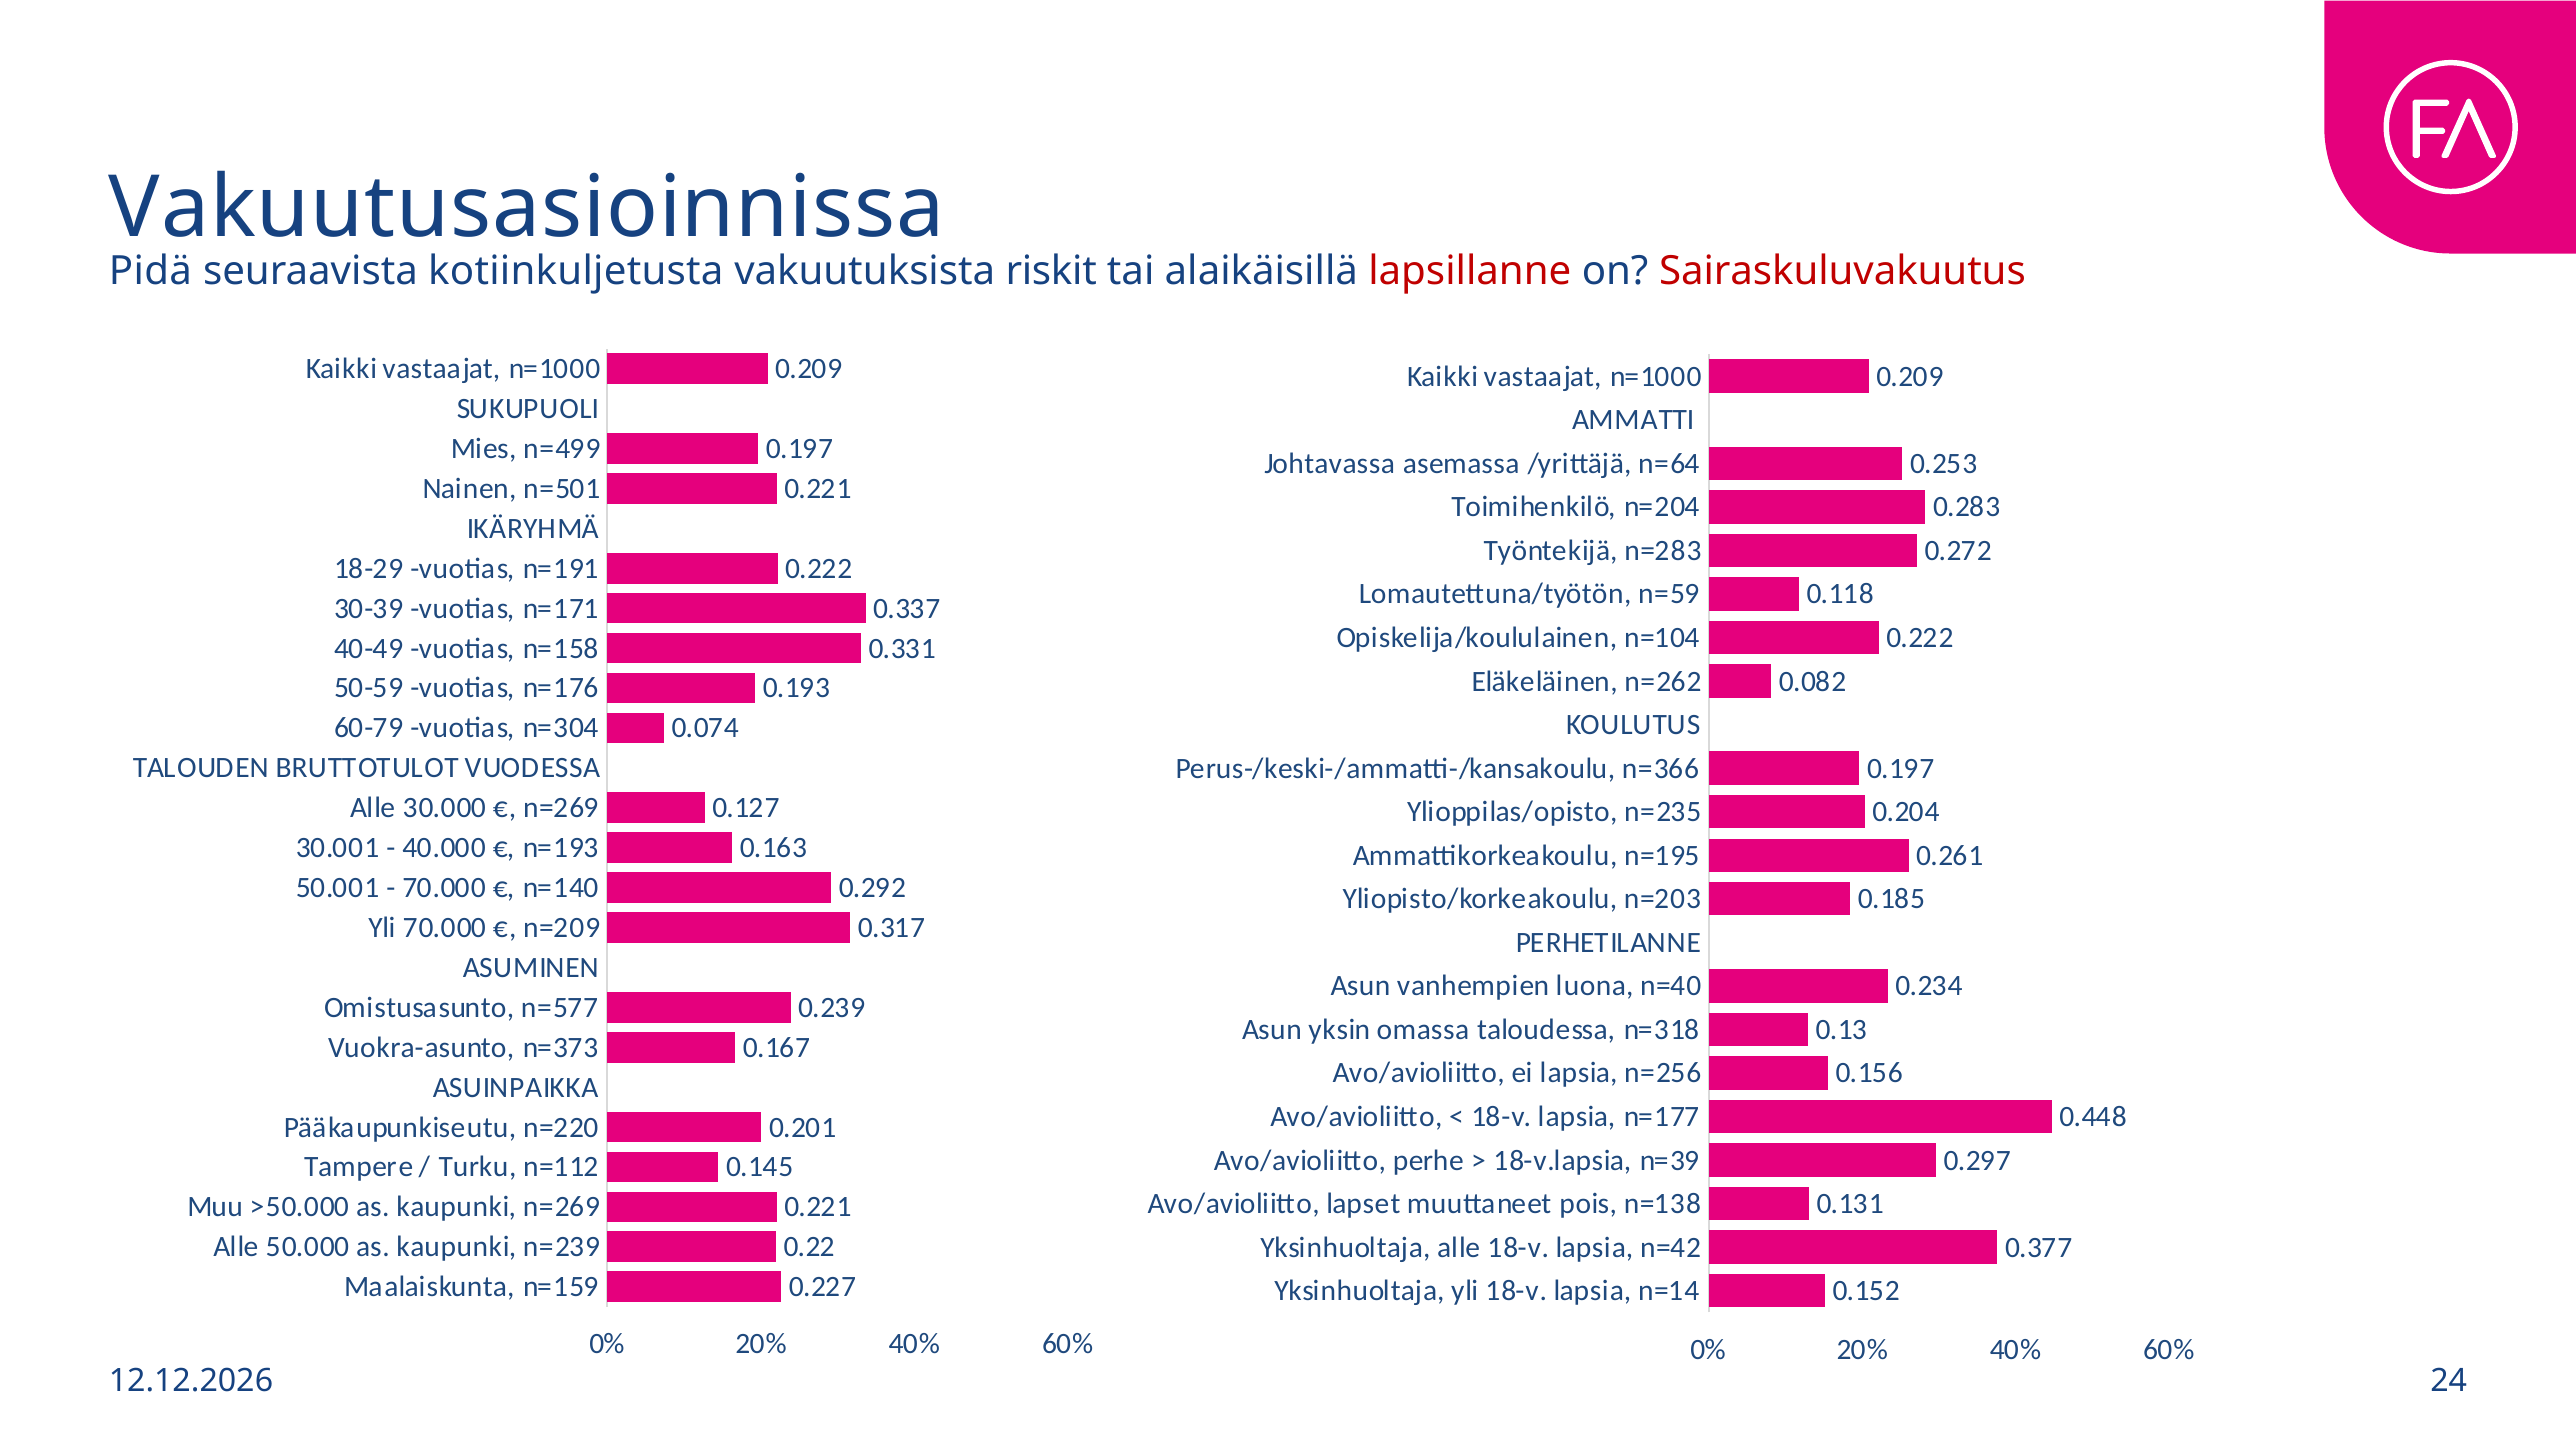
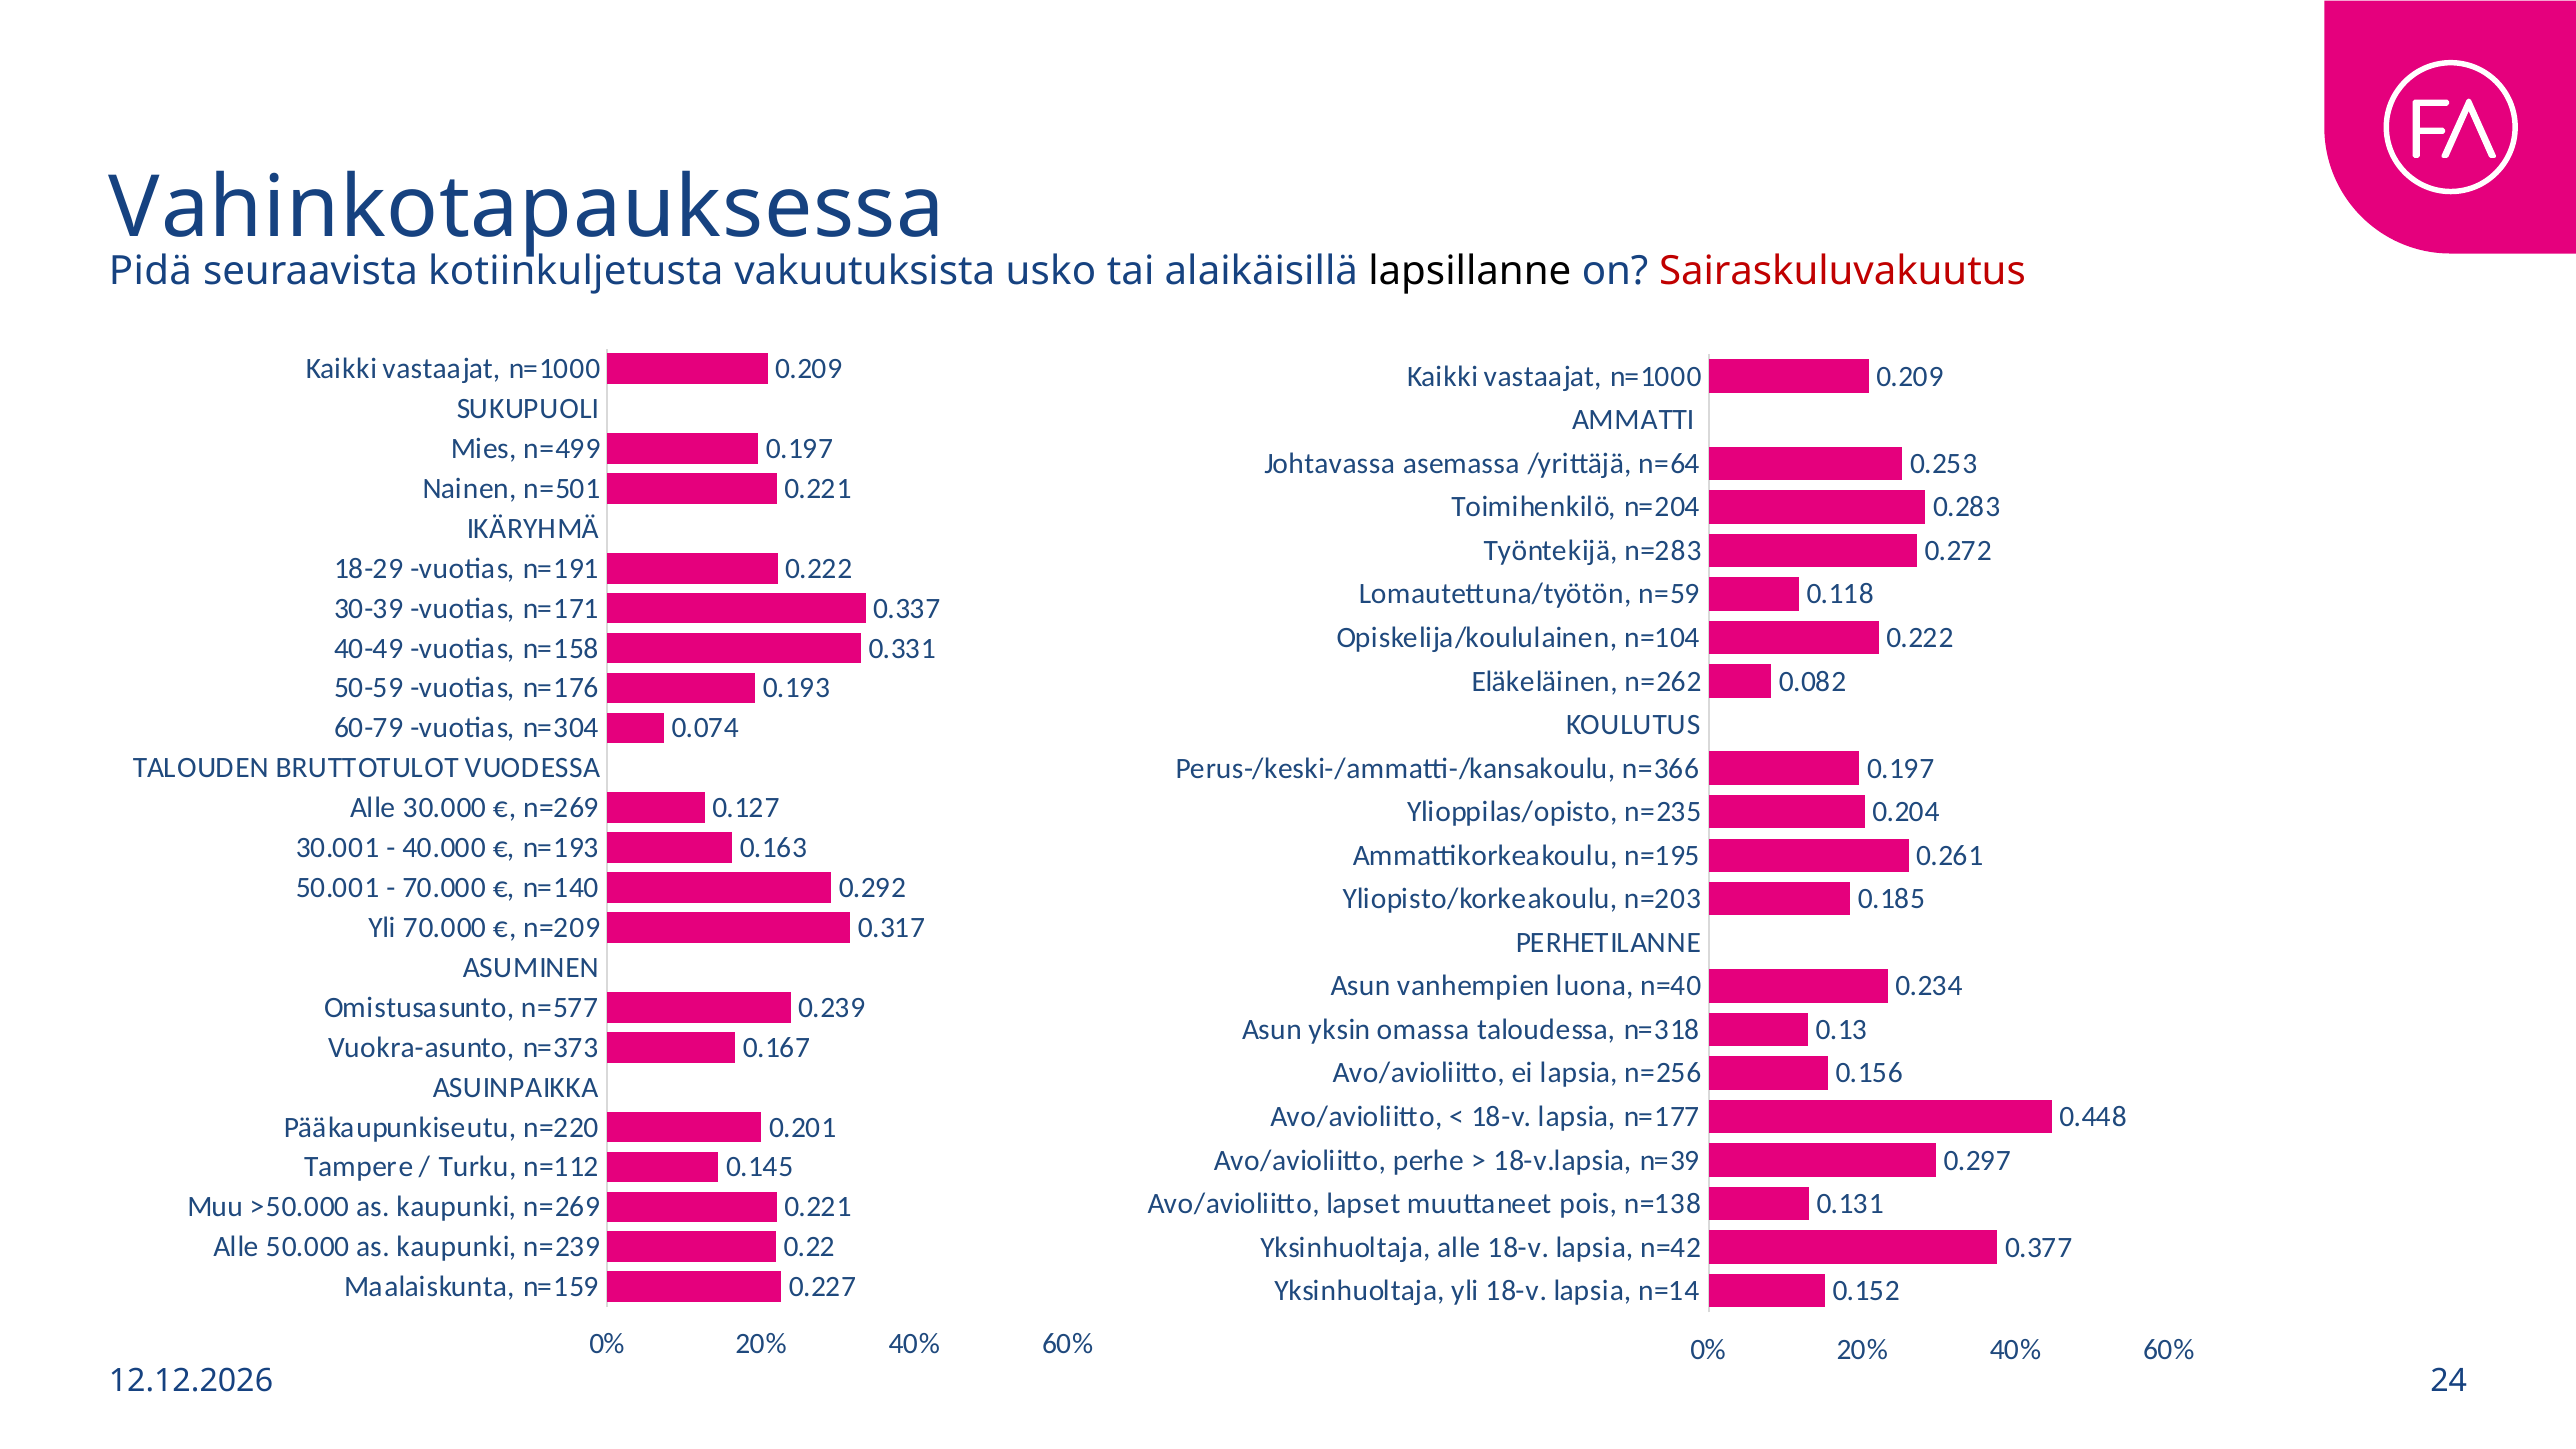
Vakuutusasioinnissa: Vakuutusasioinnissa -> Vahinkotapauksessa (527, 208)
riskit: riskit -> usko (1051, 271)
lapsillanne colour: red -> black (1470, 271)
